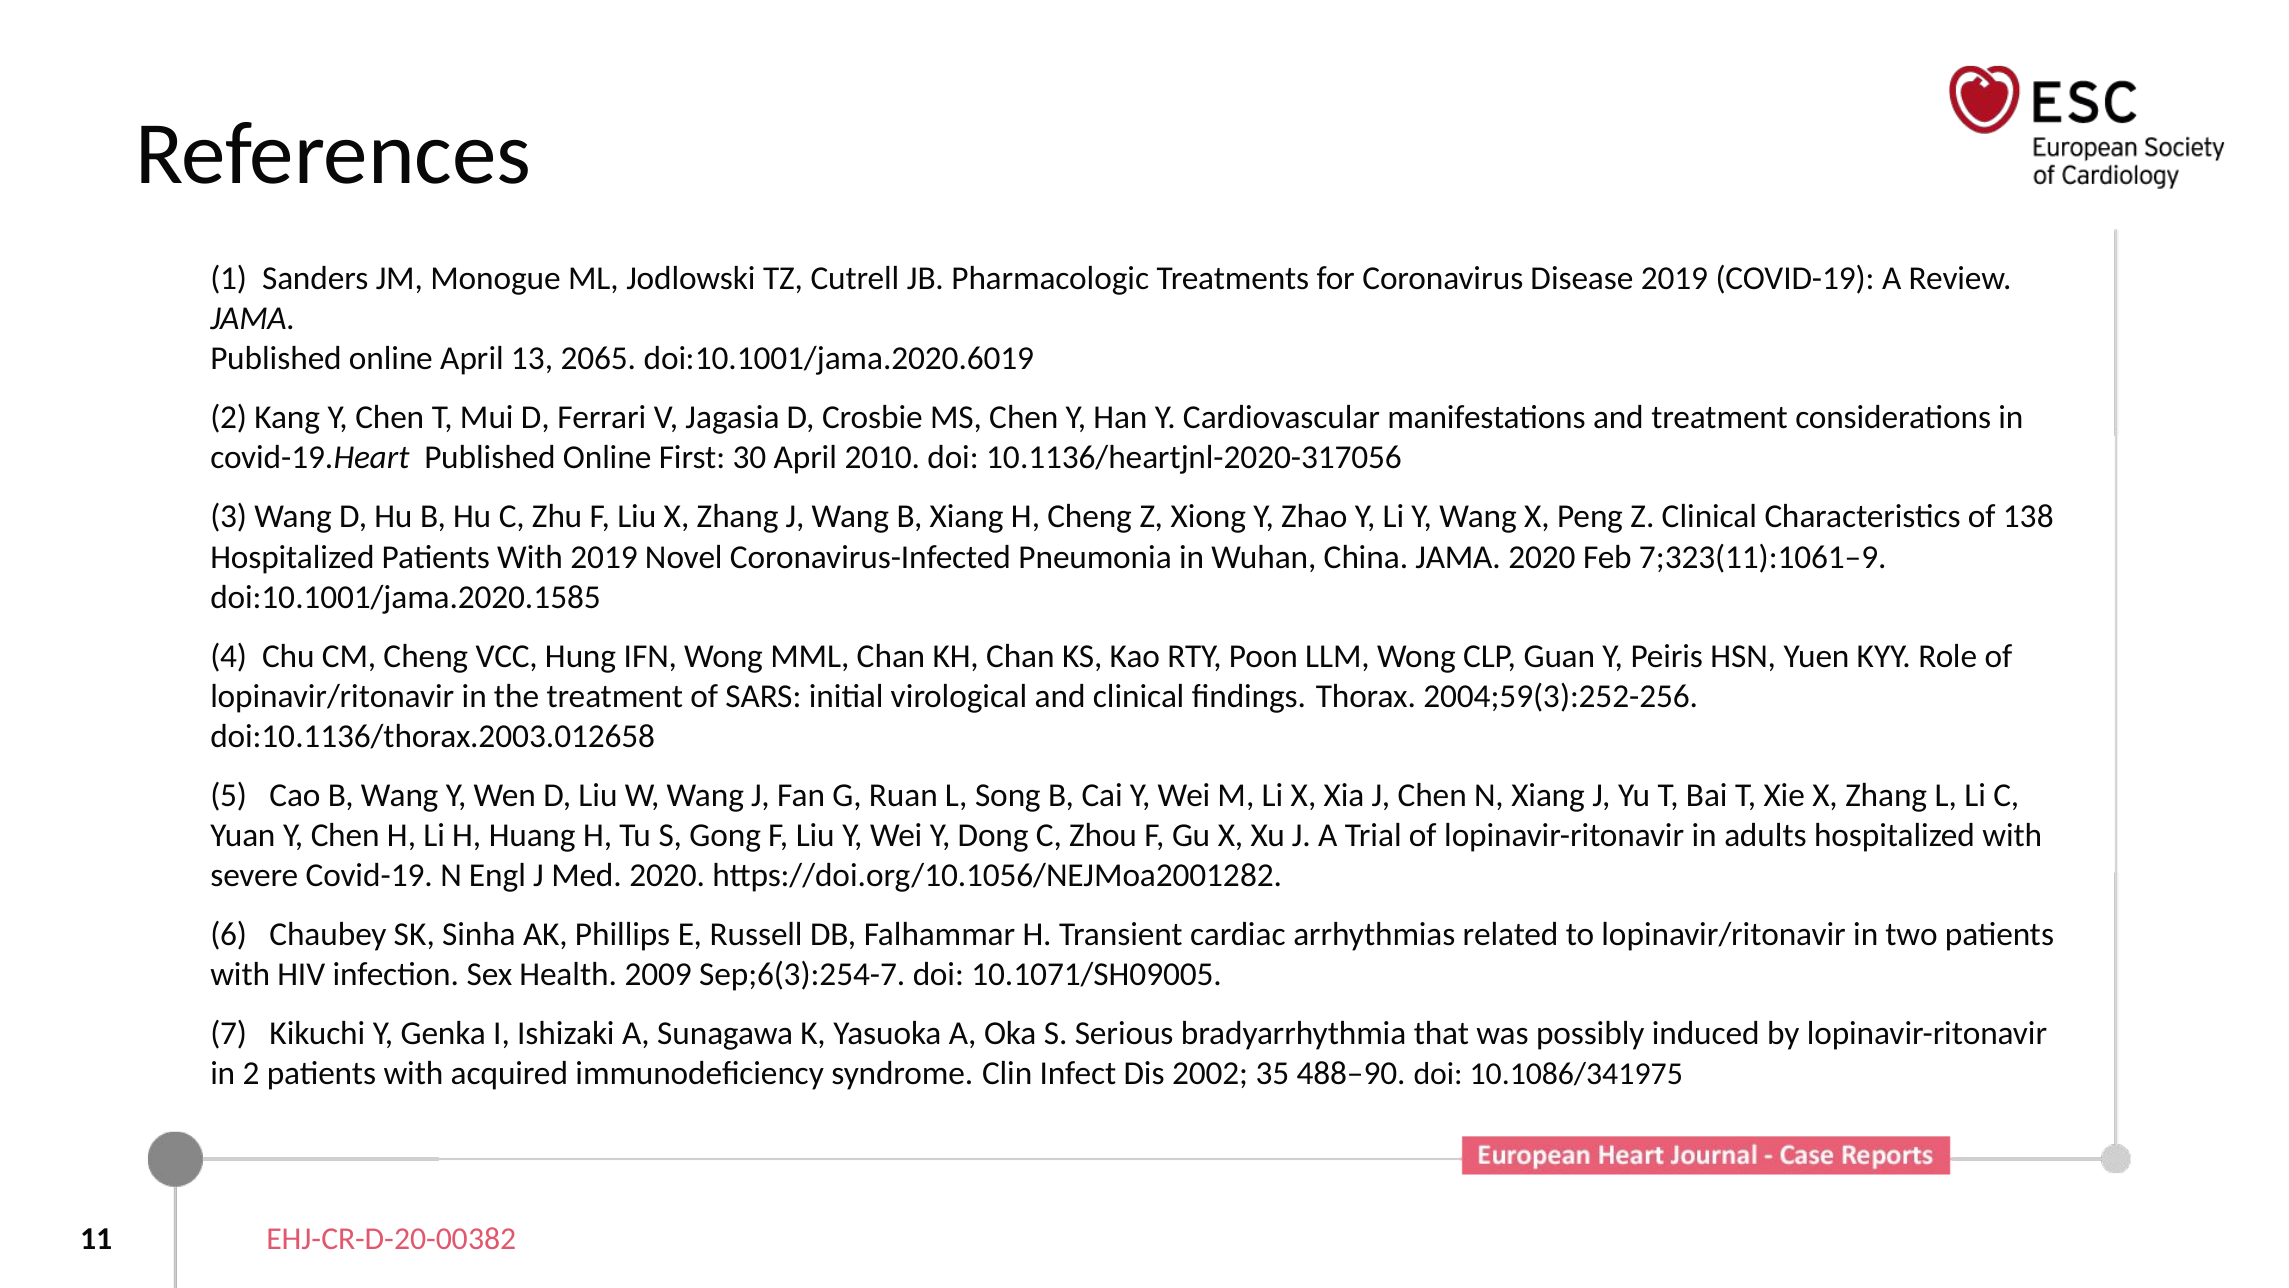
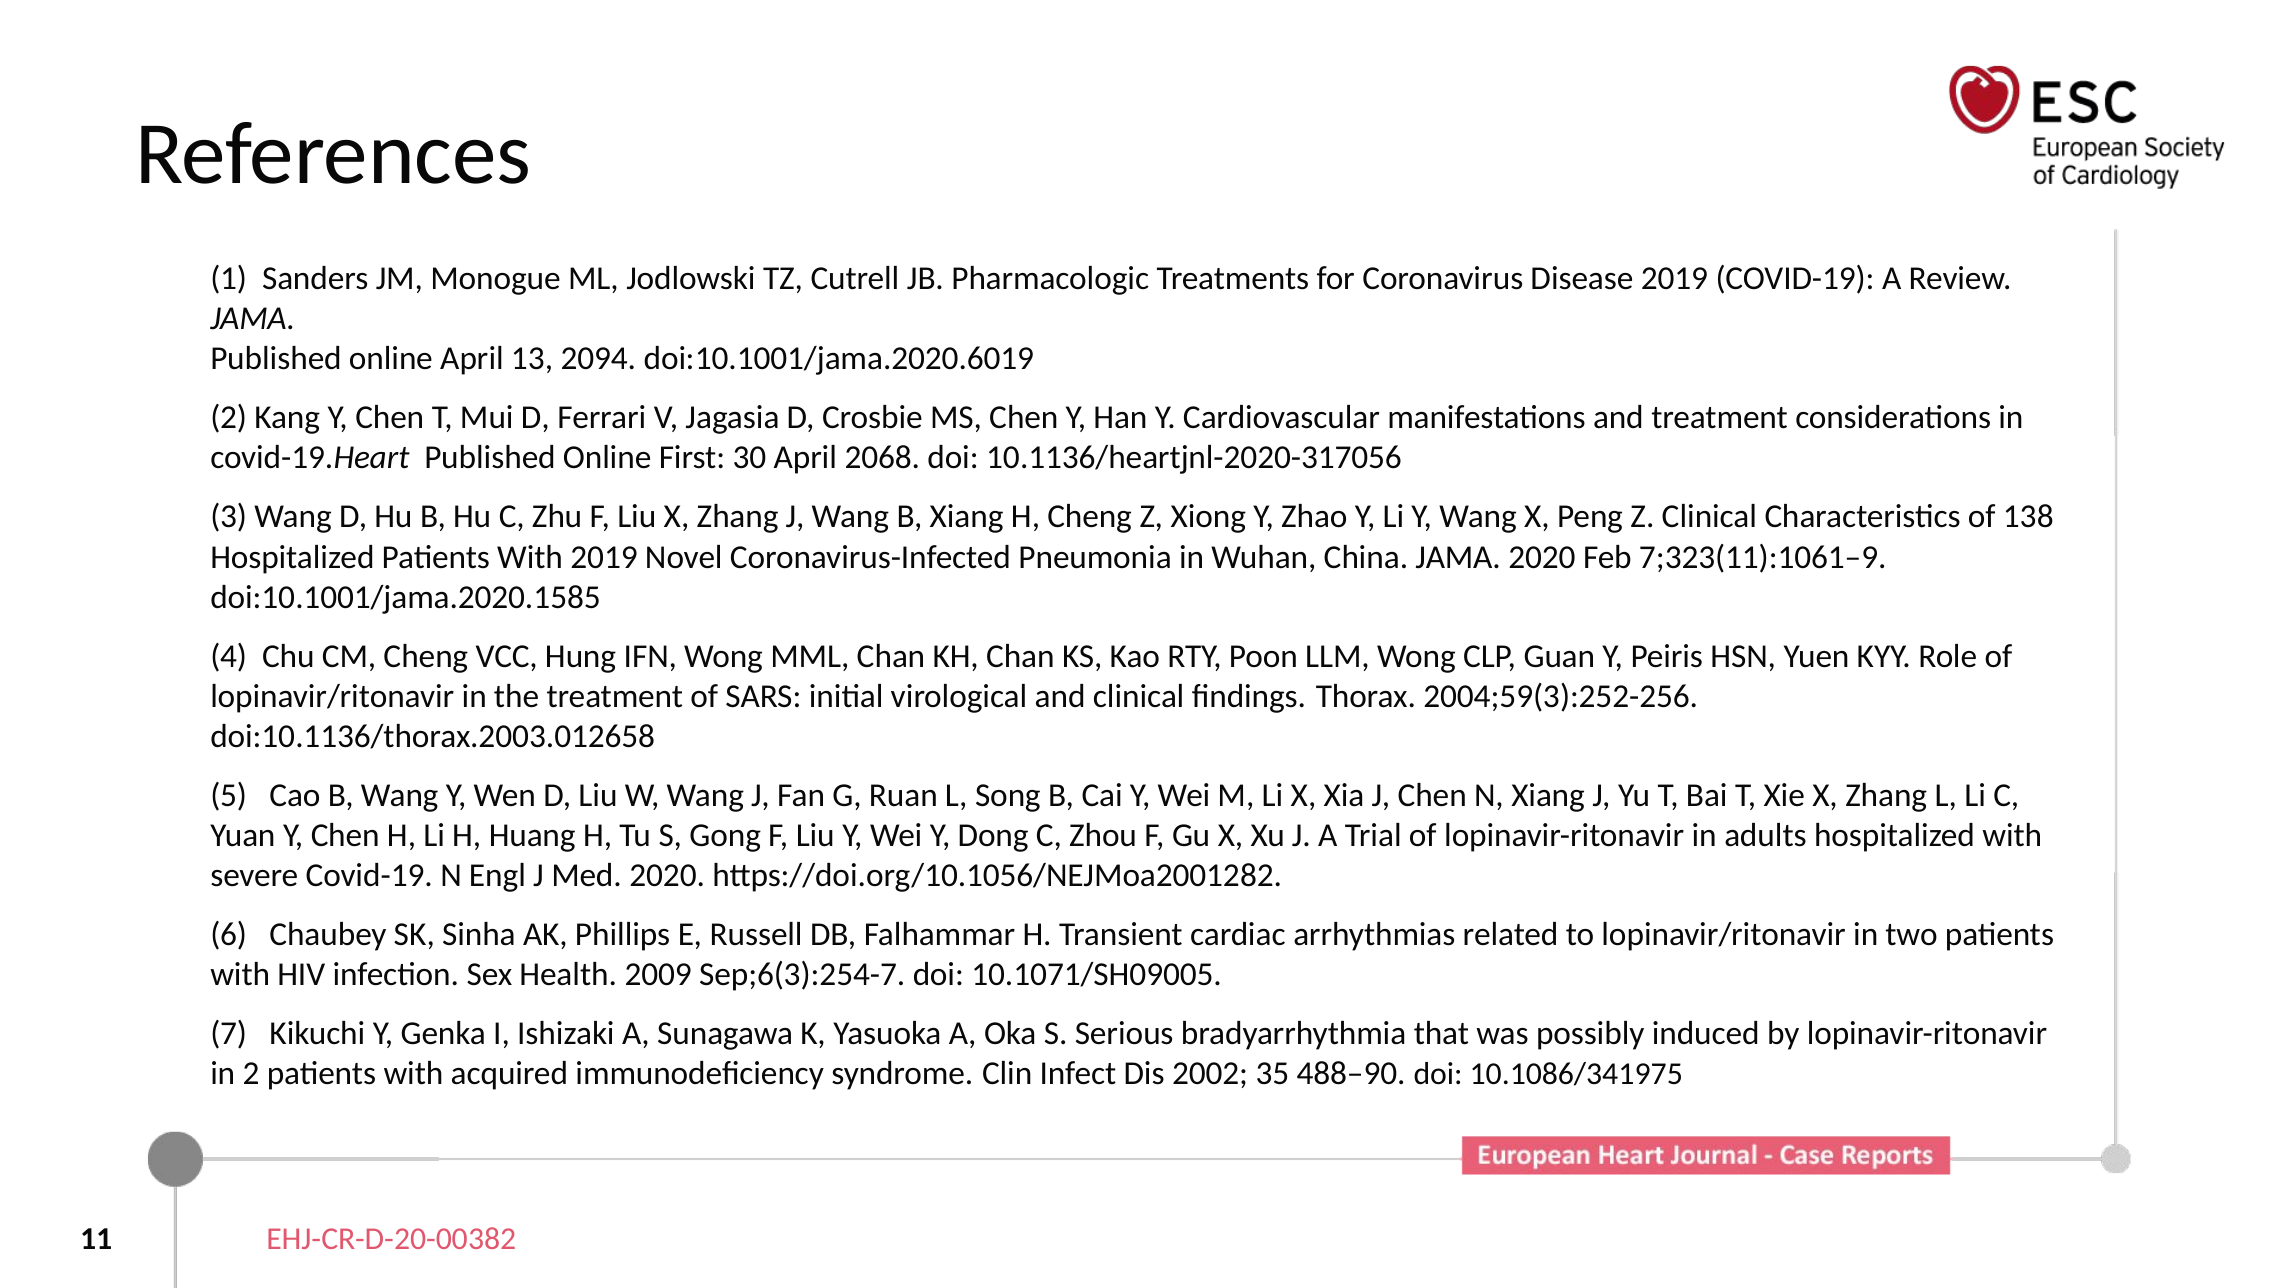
2065: 2065 -> 2094 (598, 359)
2010: 2010 -> 2068 (882, 458)
